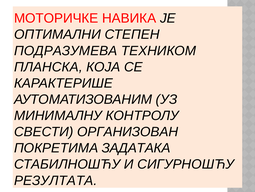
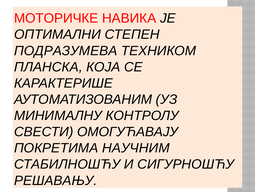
ОРГАНИЗОВАН: ОРГАНИЗОВАН -> ОМОГУЋАВАЈУ (128, 131)
ЗАДАТАКА: ЗАДАТАКА -> НАУЧНИМ (136, 148)
РЕЗУЛТАТА: РЕЗУЛТАТА -> РЕШАВАЊУ (56, 180)
